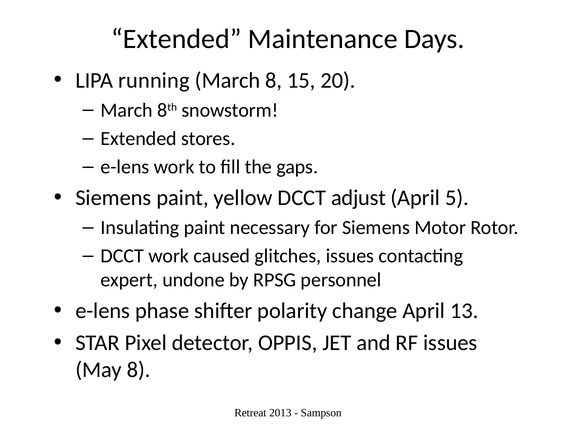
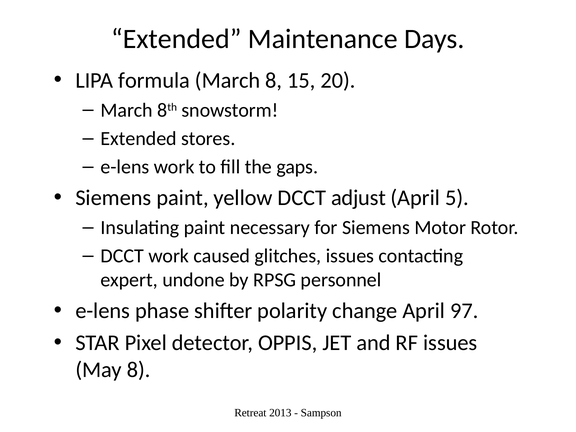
running: running -> formula (154, 80)
13: 13 -> 97 (464, 311)
